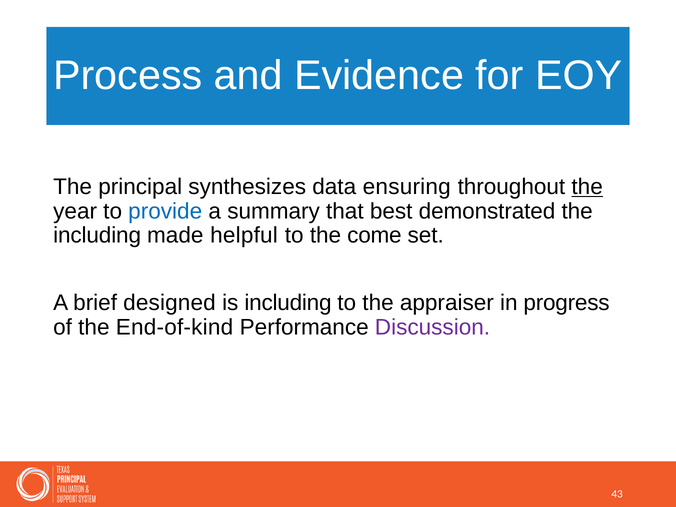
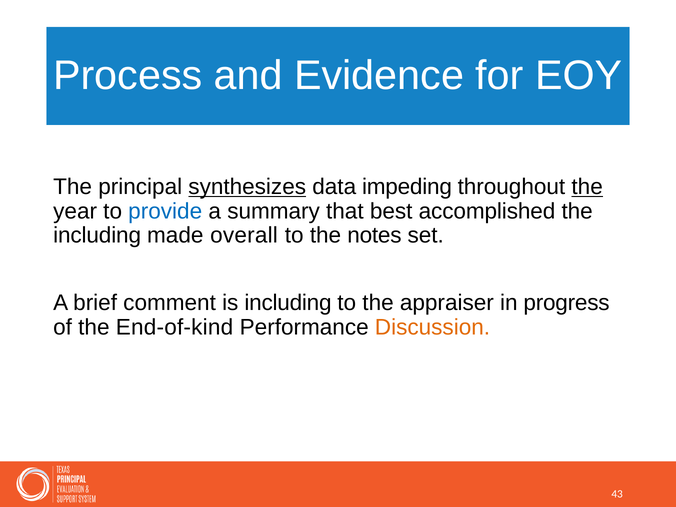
synthesizes underline: none -> present (247, 187)
ensuring: ensuring -> impeding (407, 187)
demonstrated: demonstrated -> accomplished (487, 211)
helpful: helpful -> overall (244, 235)
come: come -> notes (374, 235)
designed: designed -> comment (170, 303)
Discussion colour: purple -> orange (432, 327)
